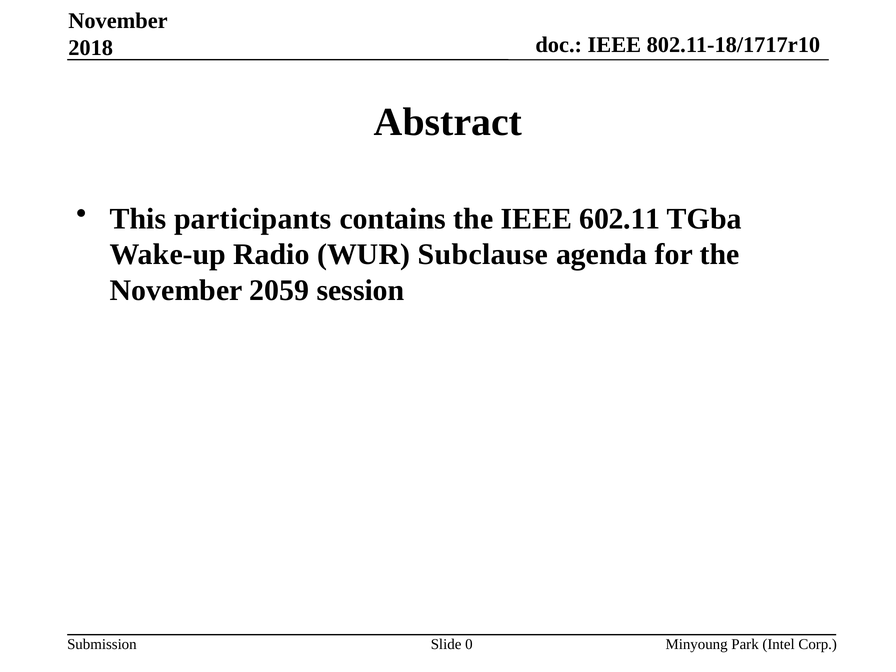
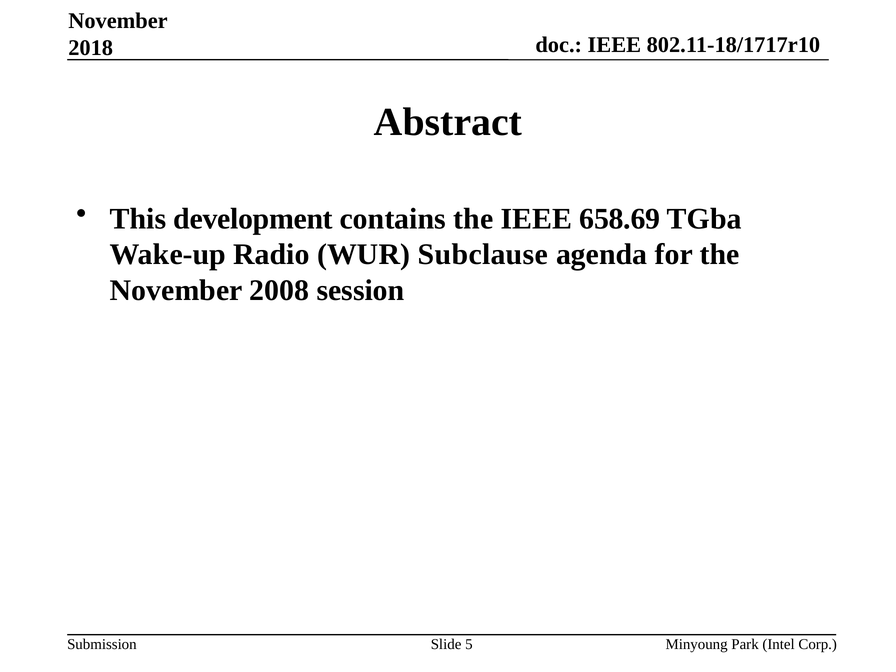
participants: participants -> development (253, 219)
602.11: 602.11 -> 658.69 (620, 219)
2059: 2059 -> 2008 (279, 290)
0: 0 -> 5 (469, 644)
